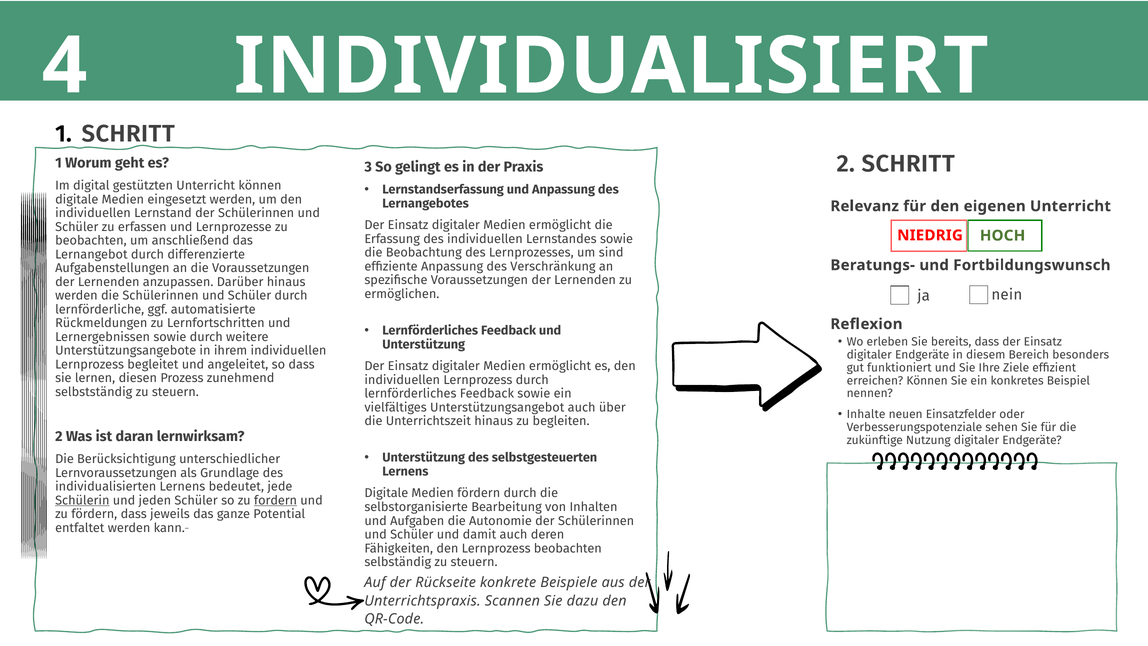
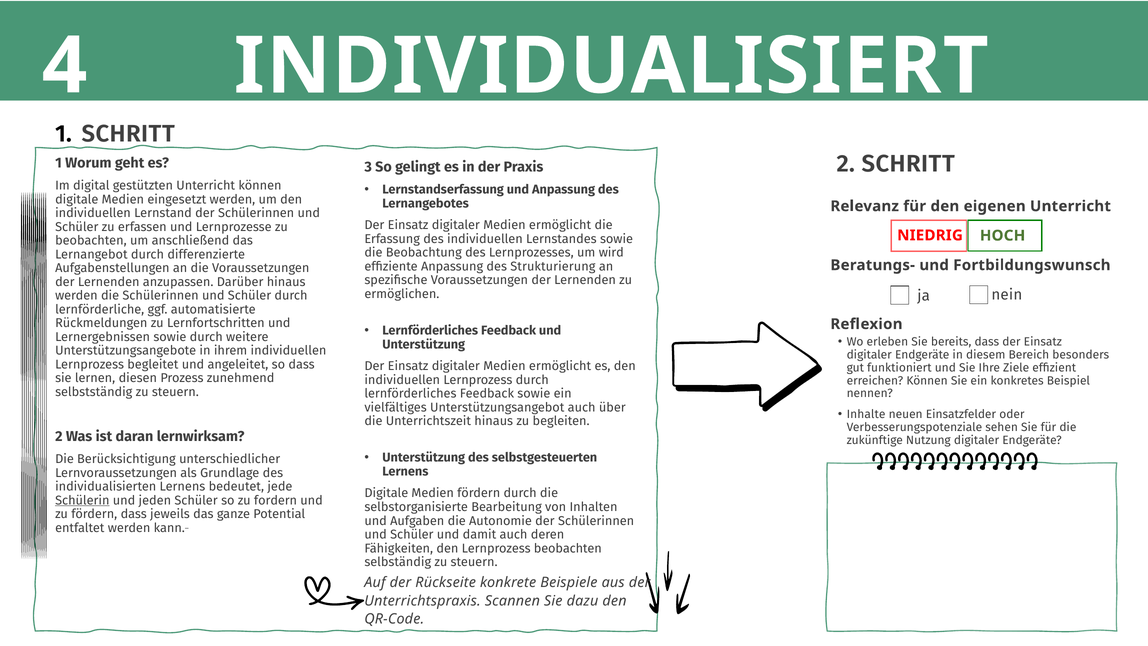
sind: sind -> wird (611, 253)
Verschränkung: Verschränkung -> Strukturierung (553, 266)
fordern underline: present -> none (276, 500)
